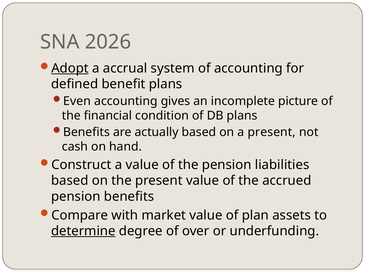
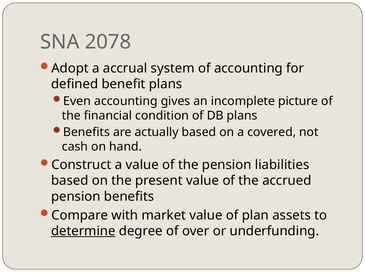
2026: 2026 -> 2078 (108, 42)
Adopt underline: present -> none (70, 68)
a present: present -> covered (272, 132)
